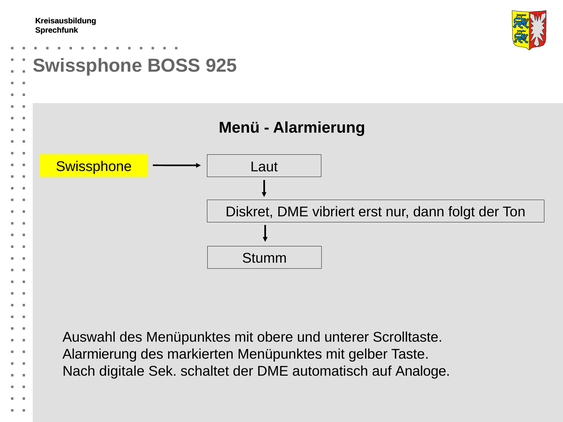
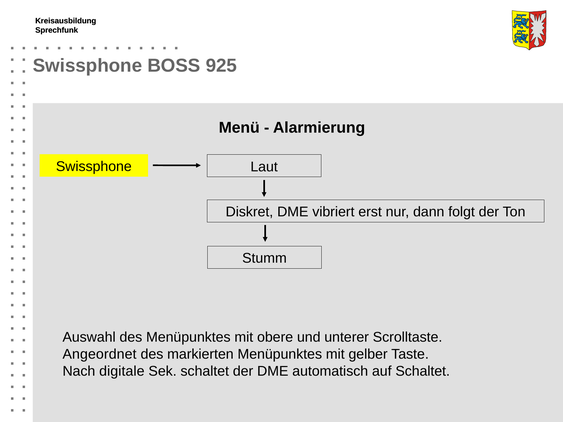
Alarmierung: Alarmierung -> Angeordnet (100, 354)
auf Analoge: Analoge -> Schaltet (423, 371)
